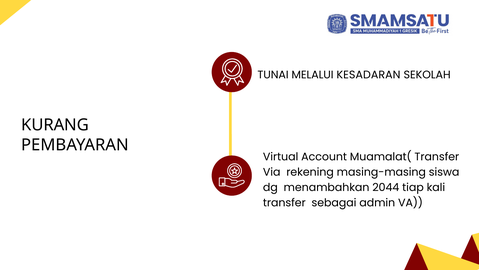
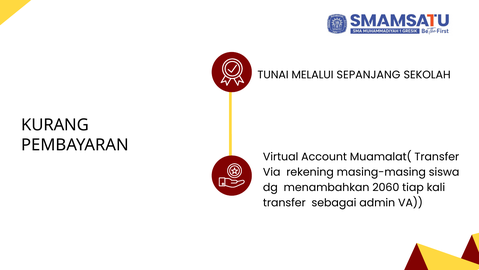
KESADARAN: KESADARAN -> SEPANJANG (368, 75)
2044: 2044 -> 2060 (386, 187)
